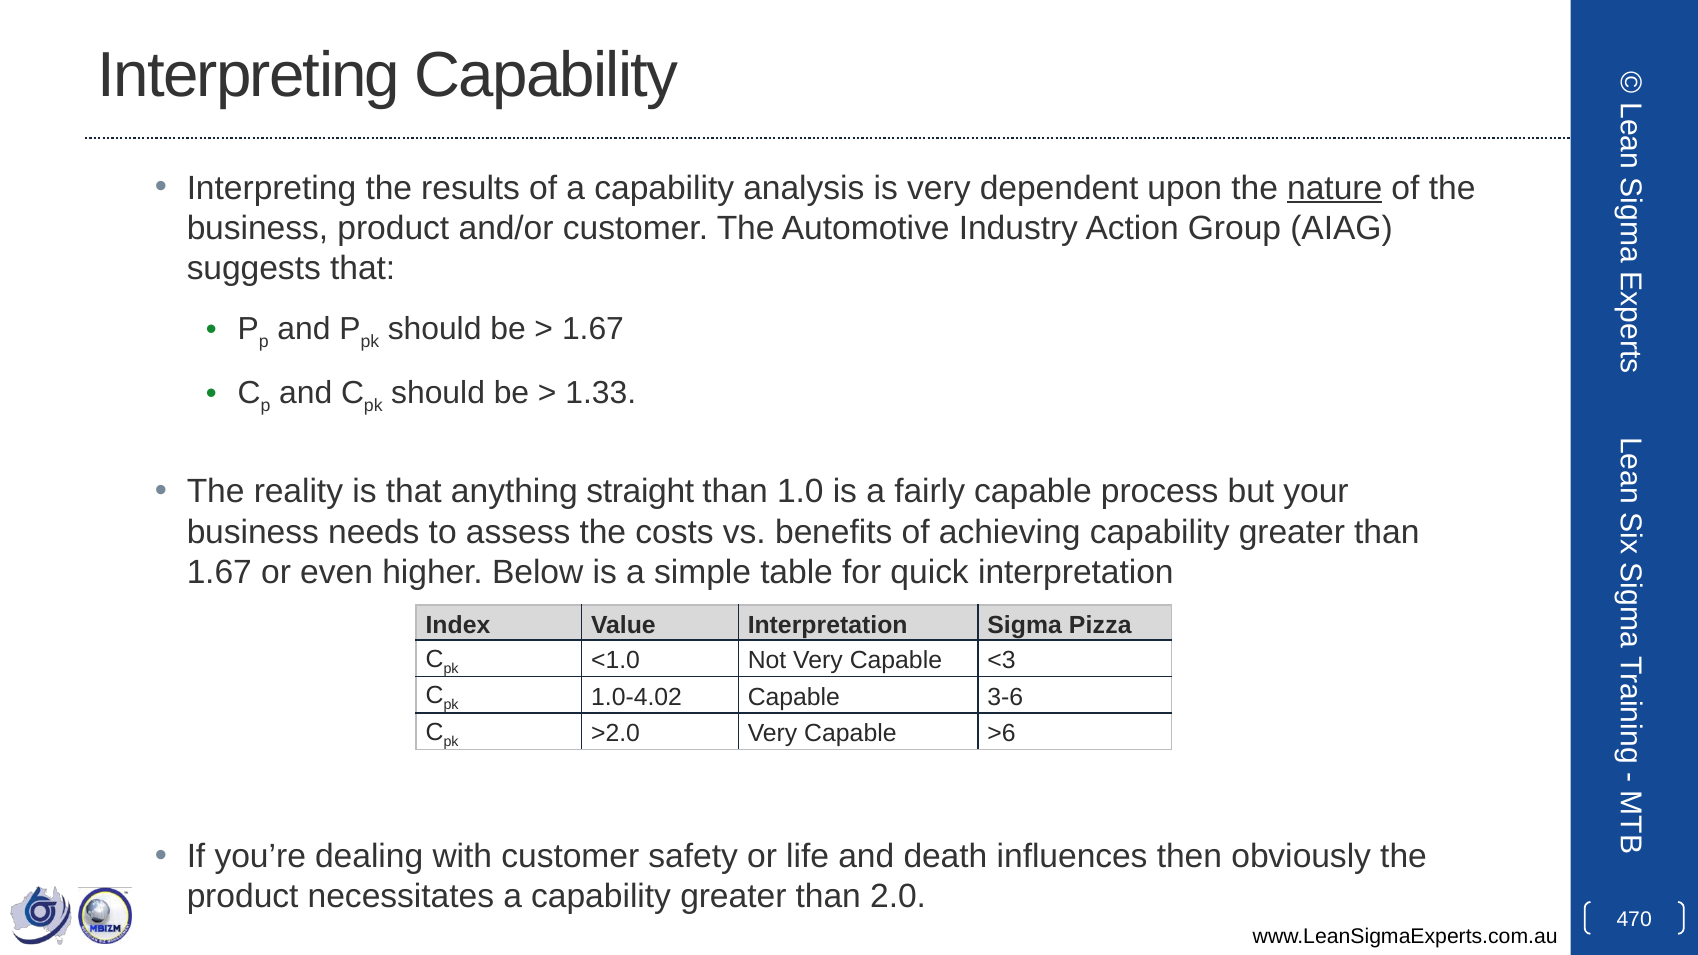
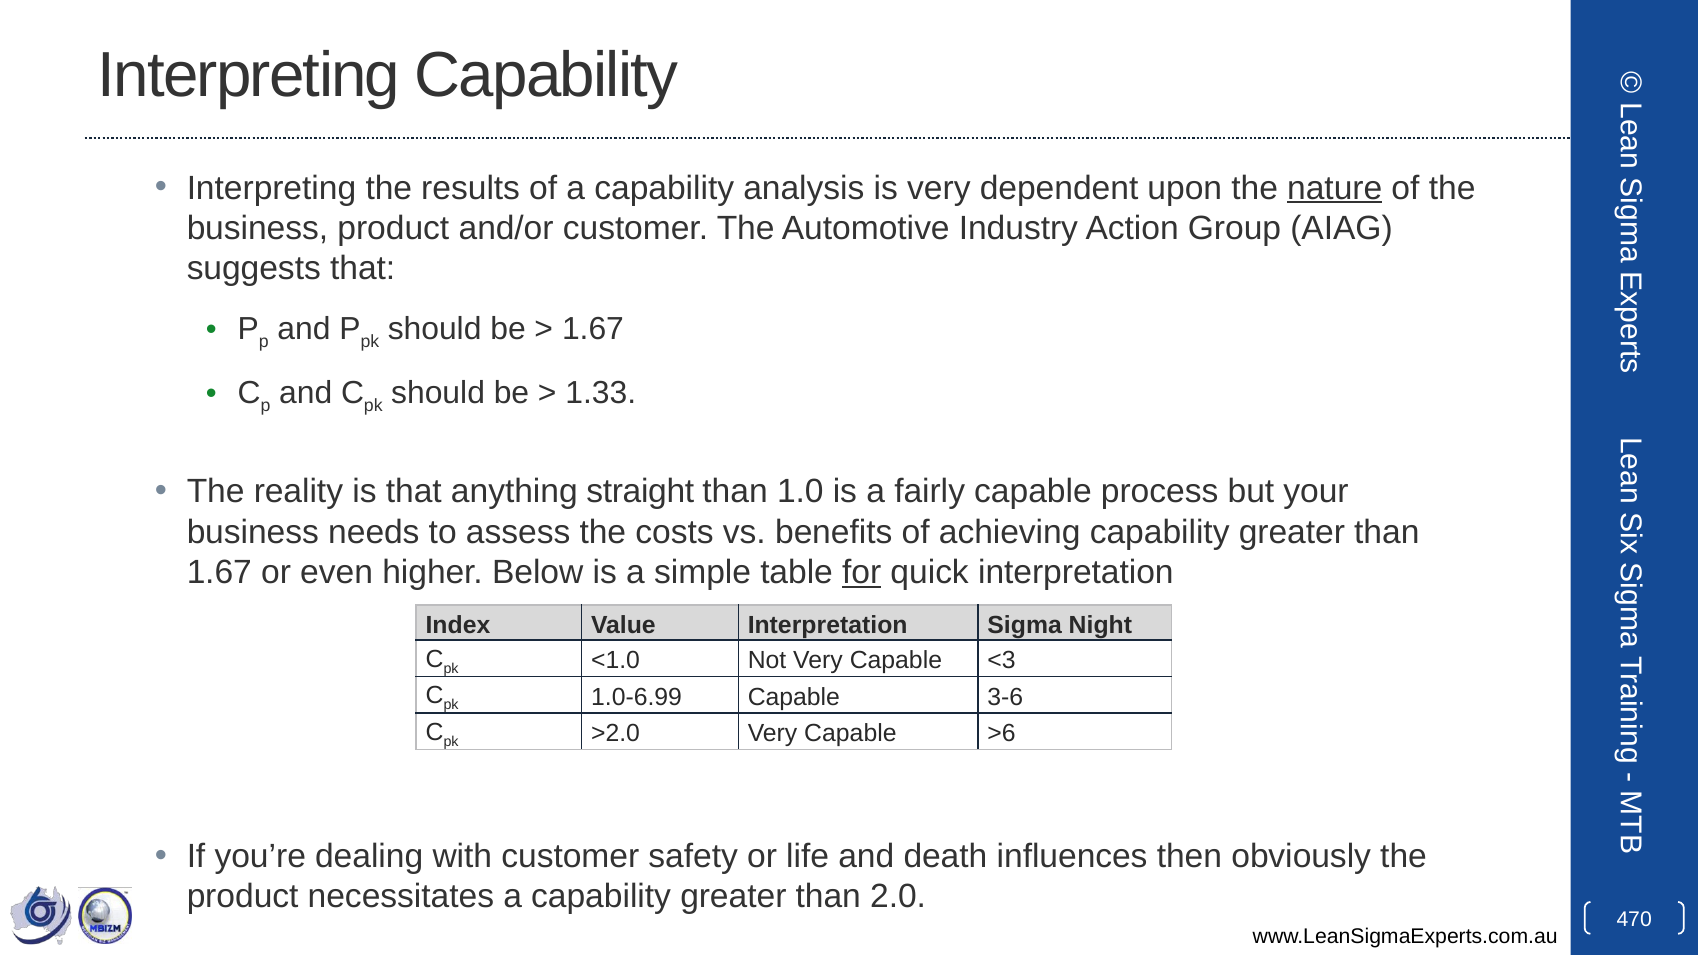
for underline: none -> present (862, 572)
Pizza: Pizza -> Night (1100, 625)
1.0-4.02: 1.0-4.02 -> 1.0-6.99 (637, 697)
